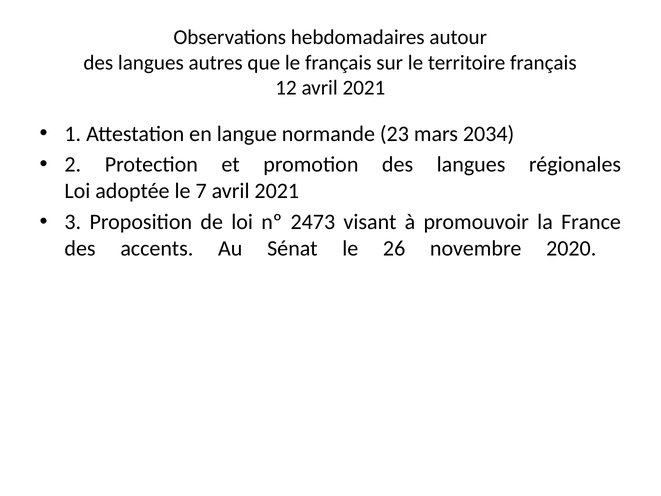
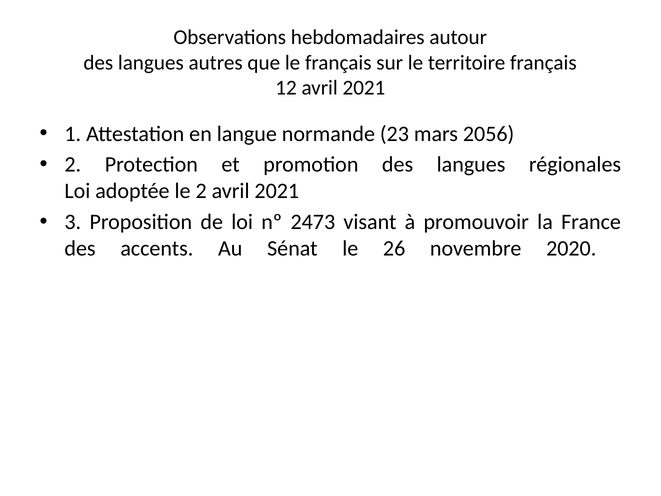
2034: 2034 -> 2056 (489, 134)
le 7: 7 -> 2 (201, 191)
